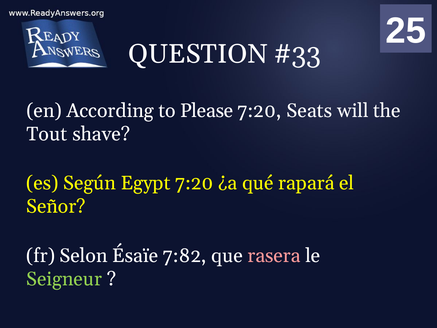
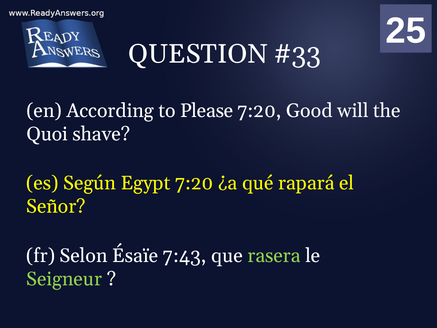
Seats: Seats -> Good (309, 111)
Tout: Tout -> Quoi (47, 134)
7:82: 7:82 -> 7:43 (185, 256)
rasera colour: pink -> light green (274, 256)
